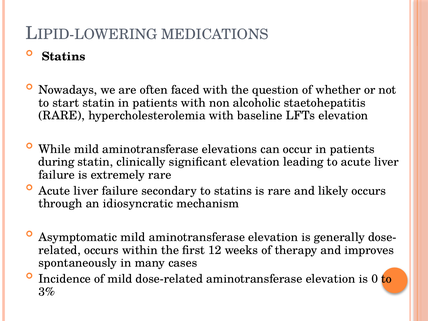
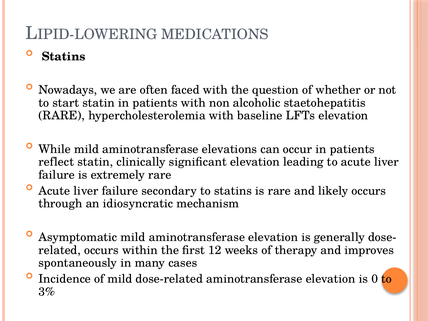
during: during -> reflect (56, 162)
